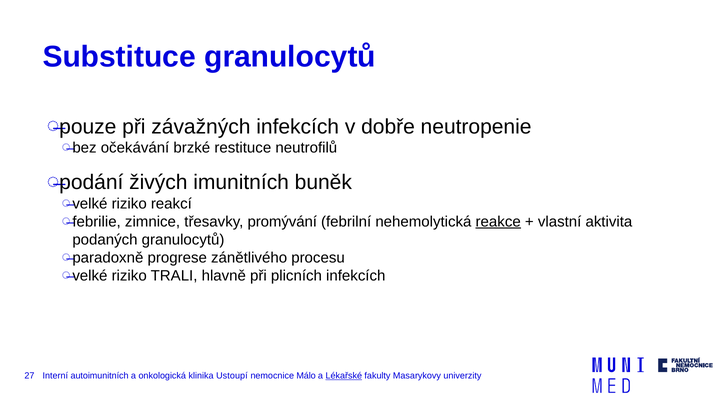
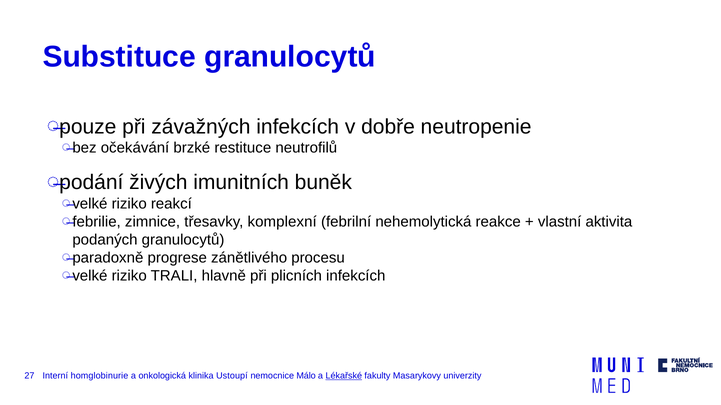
promývání: promývání -> komplexní (282, 222)
reakce underline: present -> none (498, 222)
autoimunitních: autoimunitních -> homglobinurie (99, 376)
